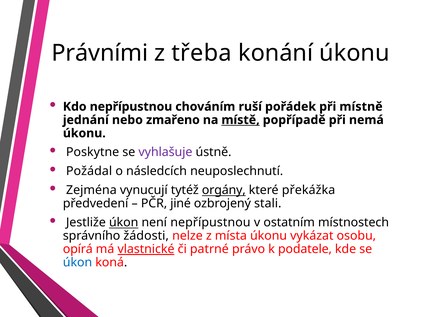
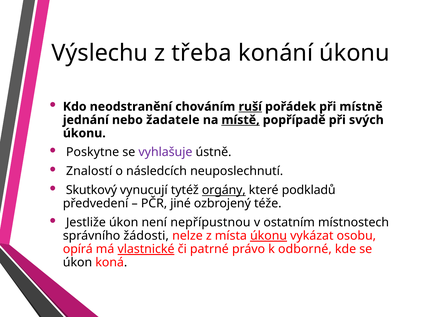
Právními: Právními -> Výslechu (100, 53)
Kdo nepřípustnou: nepřípustnou -> neodstranění (131, 107)
ruší underline: none -> present (250, 107)
zmařeno: zmařeno -> žadatele (173, 120)
nemá: nemá -> svých (366, 120)
Požádal: Požádal -> Znalostí (89, 171)
Zejména: Zejména -> Skutkový (91, 190)
překážka: překážka -> podkladů (309, 190)
stali: stali -> téže (268, 204)
úkon underline: present -> none (124, 223)
úkonu underline: none -> present (269, 236)
podatele: podatele -> odborné (305, 249)
úkon colour: blue -> black (78, 263)
